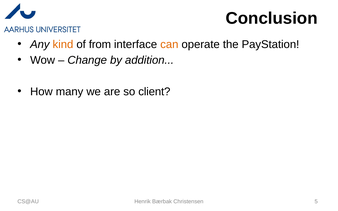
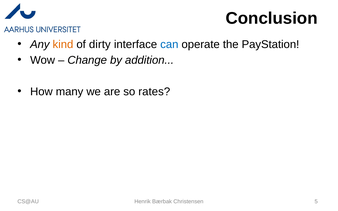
from: from -> dirty (100, 44)
can colour: orange -> blue (169, 44)
client: client -> rates (154, 92)
